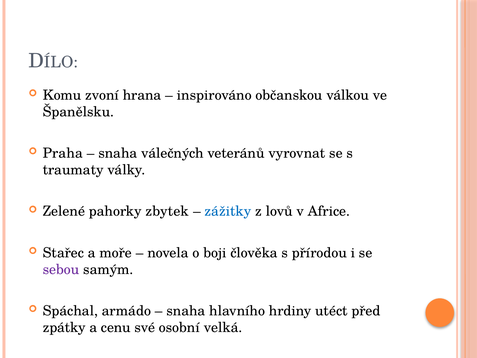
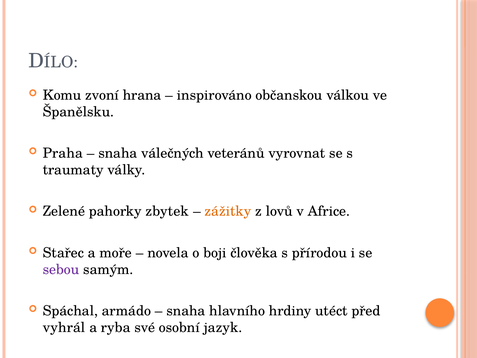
zážitky colour: blue -> orange (228, 211)
zpátky: zpátky -> vyhrál (64, 327)
cenu: cenu -> ryba (116, 327)
velká: velká -> jazyk (223, 327)
